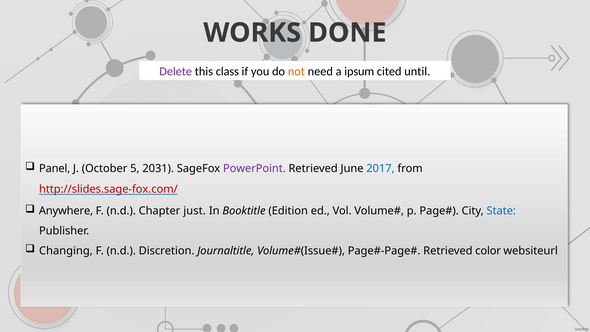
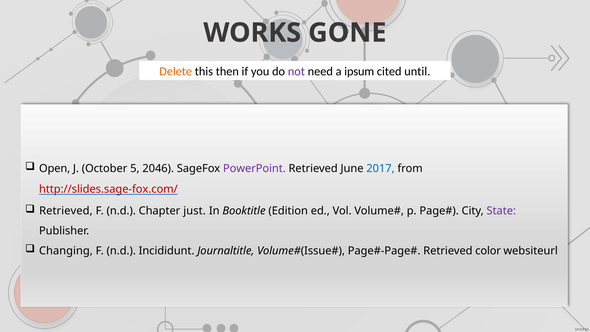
DONE: DONE -> GONE (347, 33)
Delete colour: purple -> orange (176, 71)
class: class -> then (227, 71)
not colour: orange -> purple (296, 71)
Panel: Panel -> Open (55, 168)
2031: 2031 -> 2046 (158, 168)
Anywhere: Anywhere -> Retrieved (66, 211)
State colour: blue -> purple (501, 211)
Discretion: Discretion -> Incididunt (167, 251)
